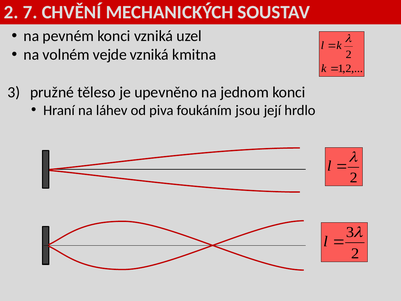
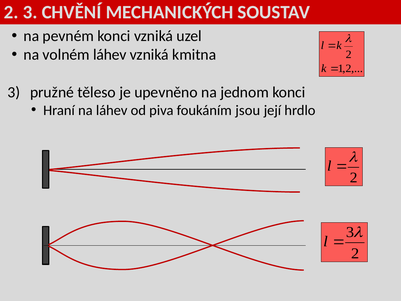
7: 7 -> 3 (30, 12)
volném vejde: vejde -> láhev (110, 55)
